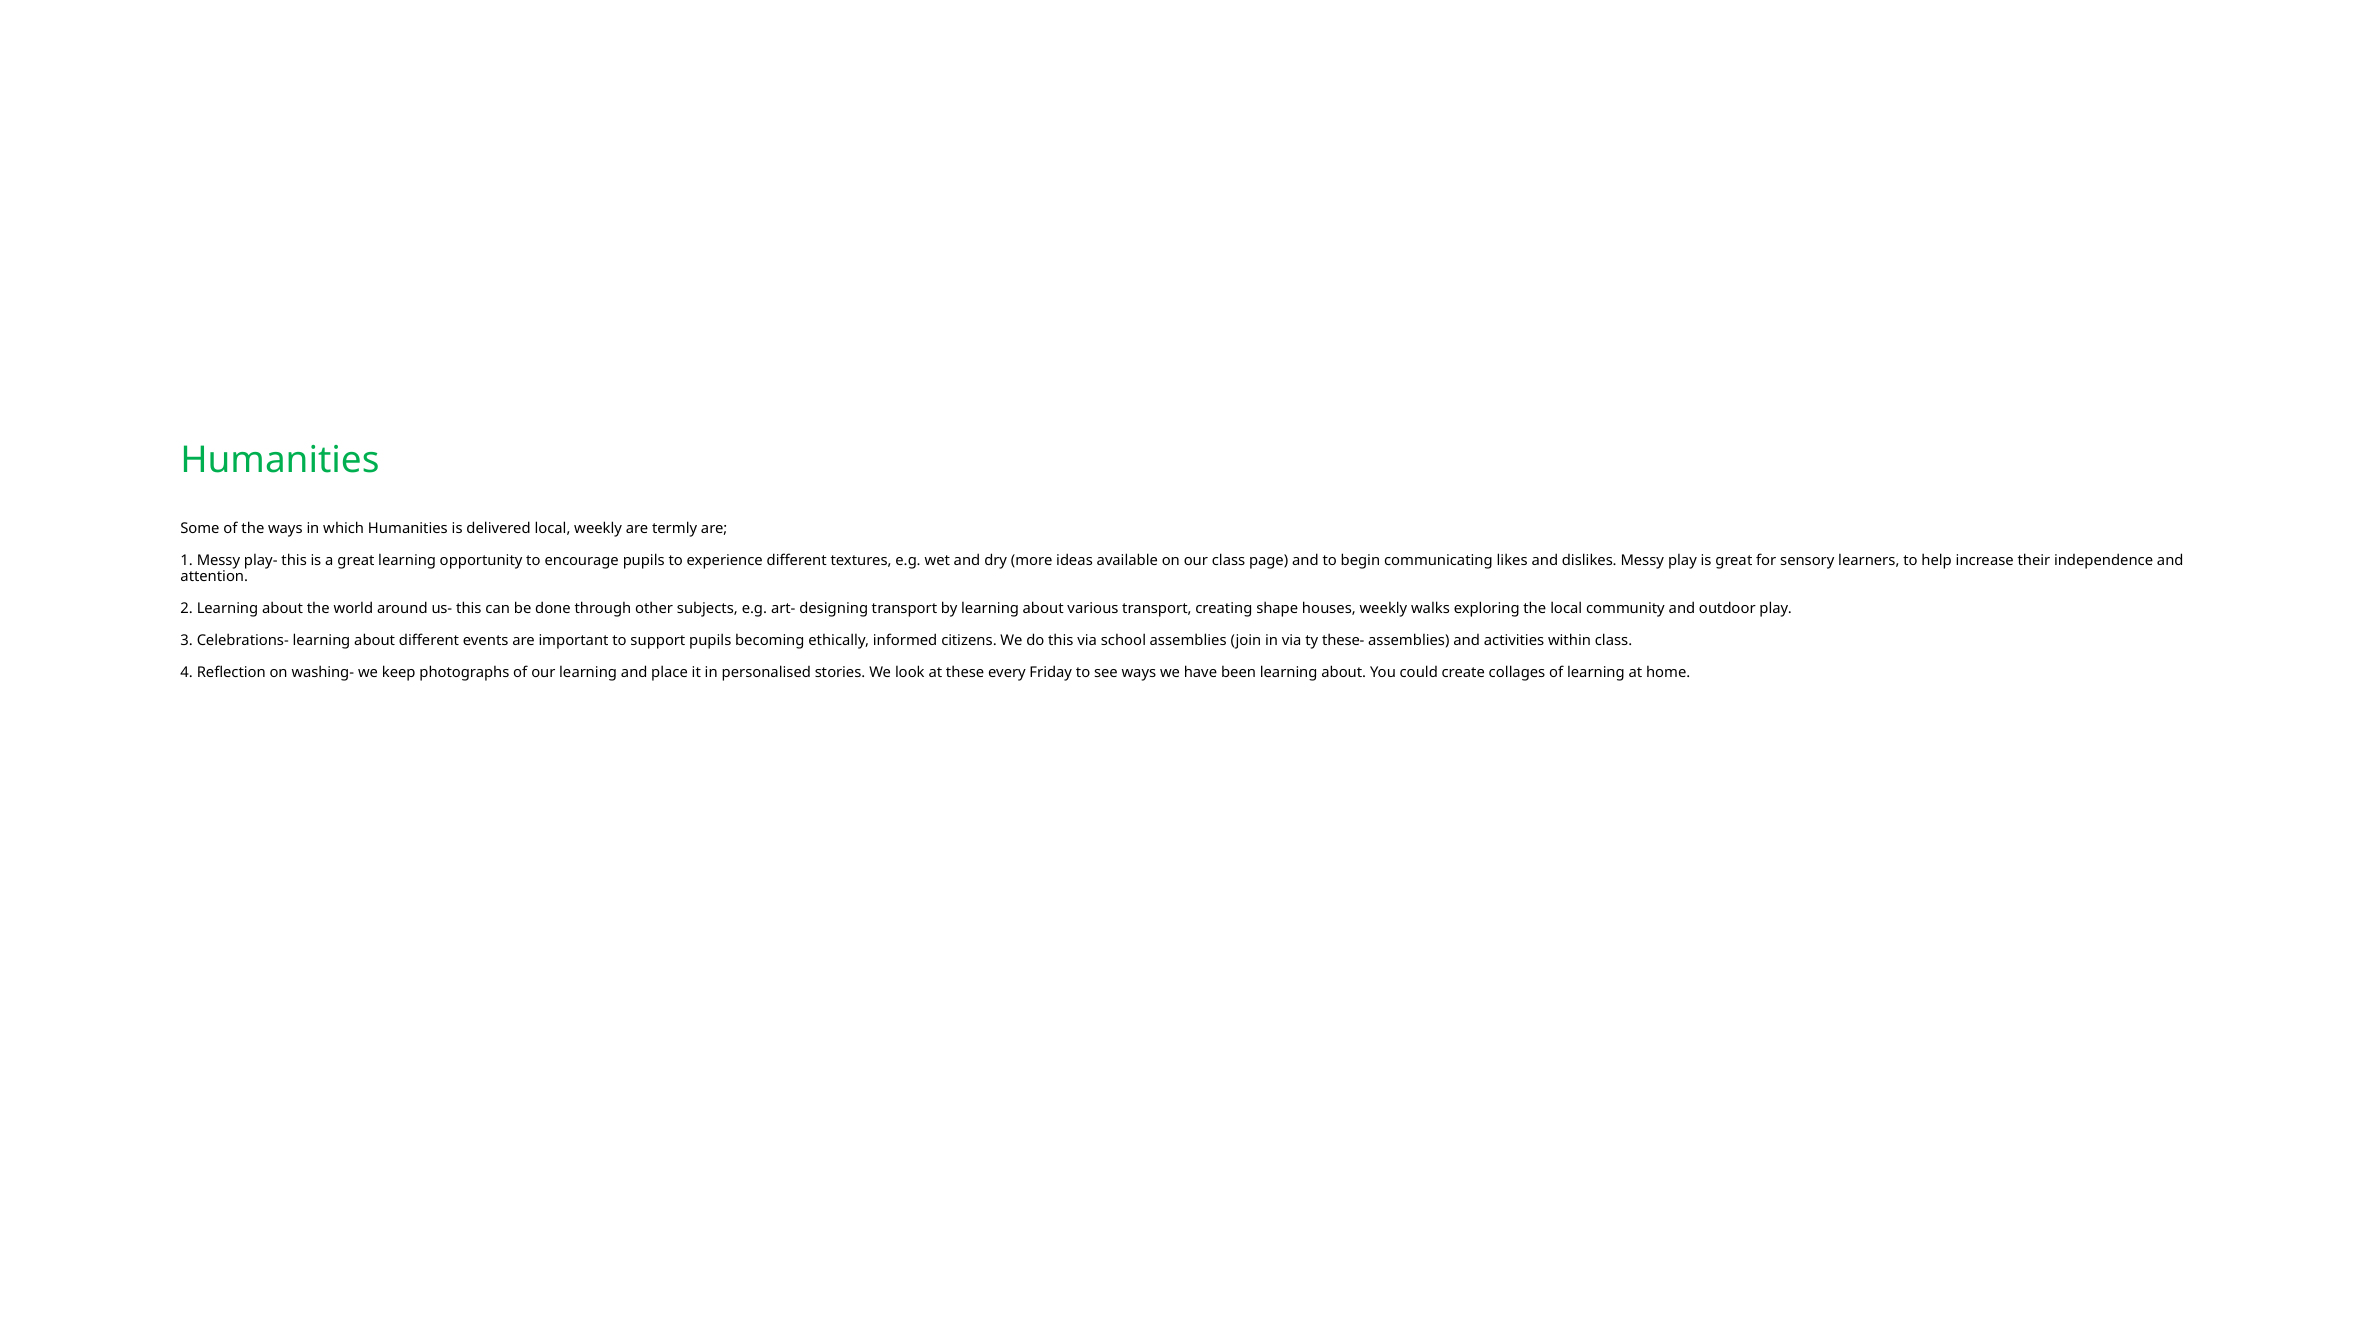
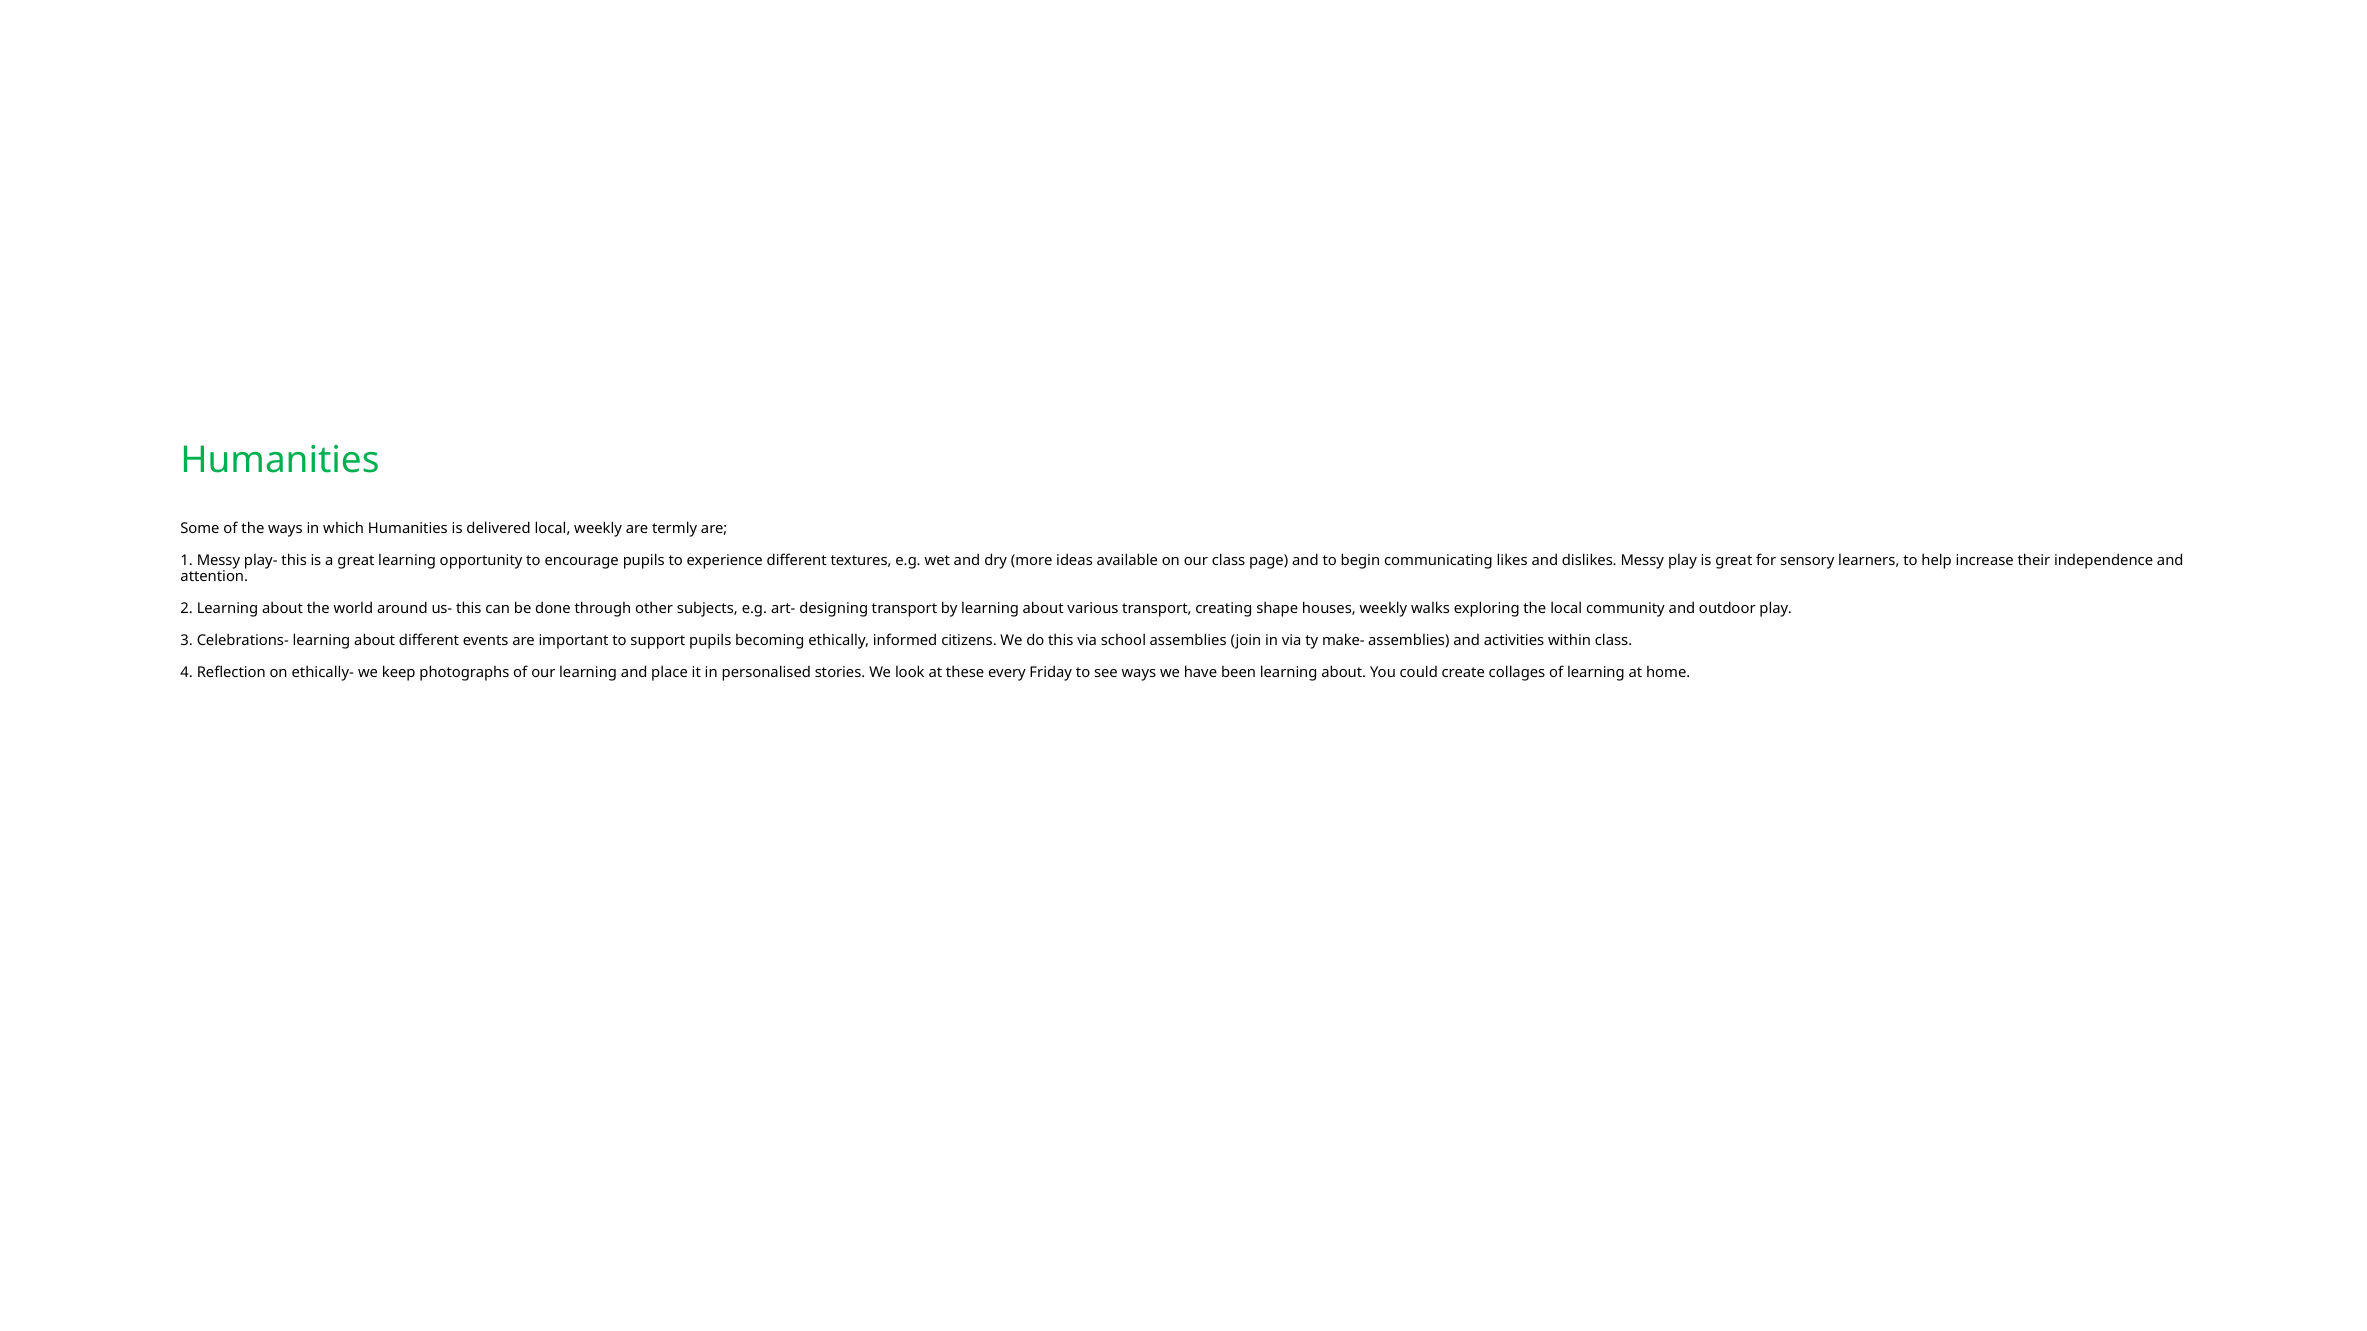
these-: these- -> make- (1343, 641)
washing-: washing- -> ethically- (323, 673)
